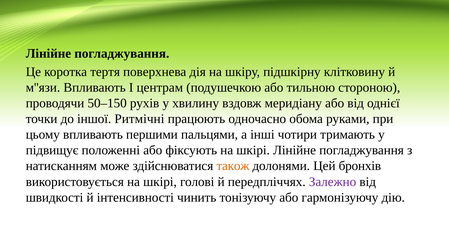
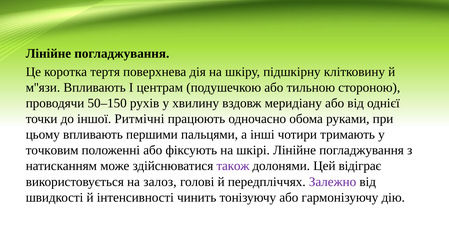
підвищує: підвищує -> точковим (52, 151)
також colour: orange -> purple (233, 166)
бронхів: бронхів -> відіграє (360, 166)
використовується на шкірі: шкірі -> залоз (160, 182)
